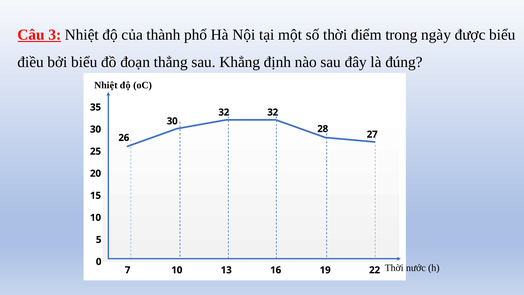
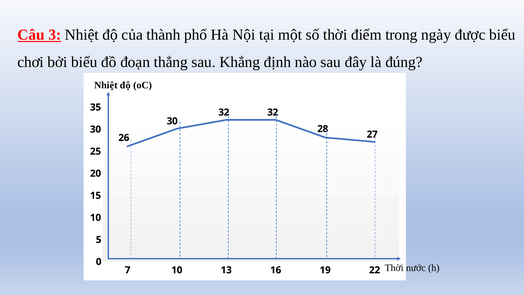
điều: điều -> chơi (31, 62)
